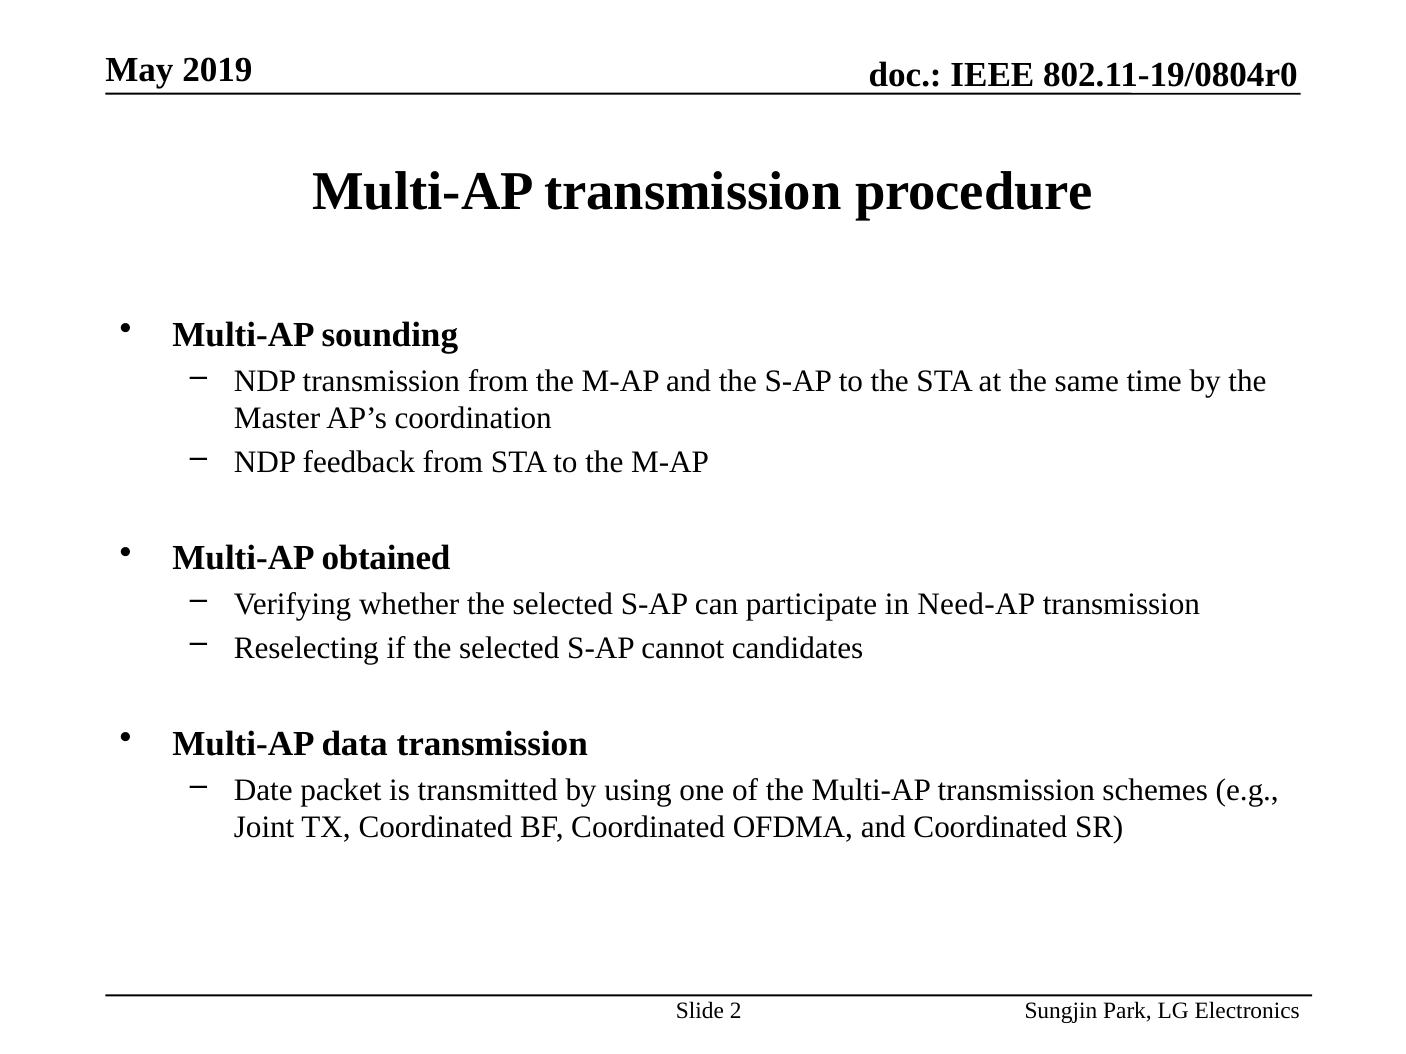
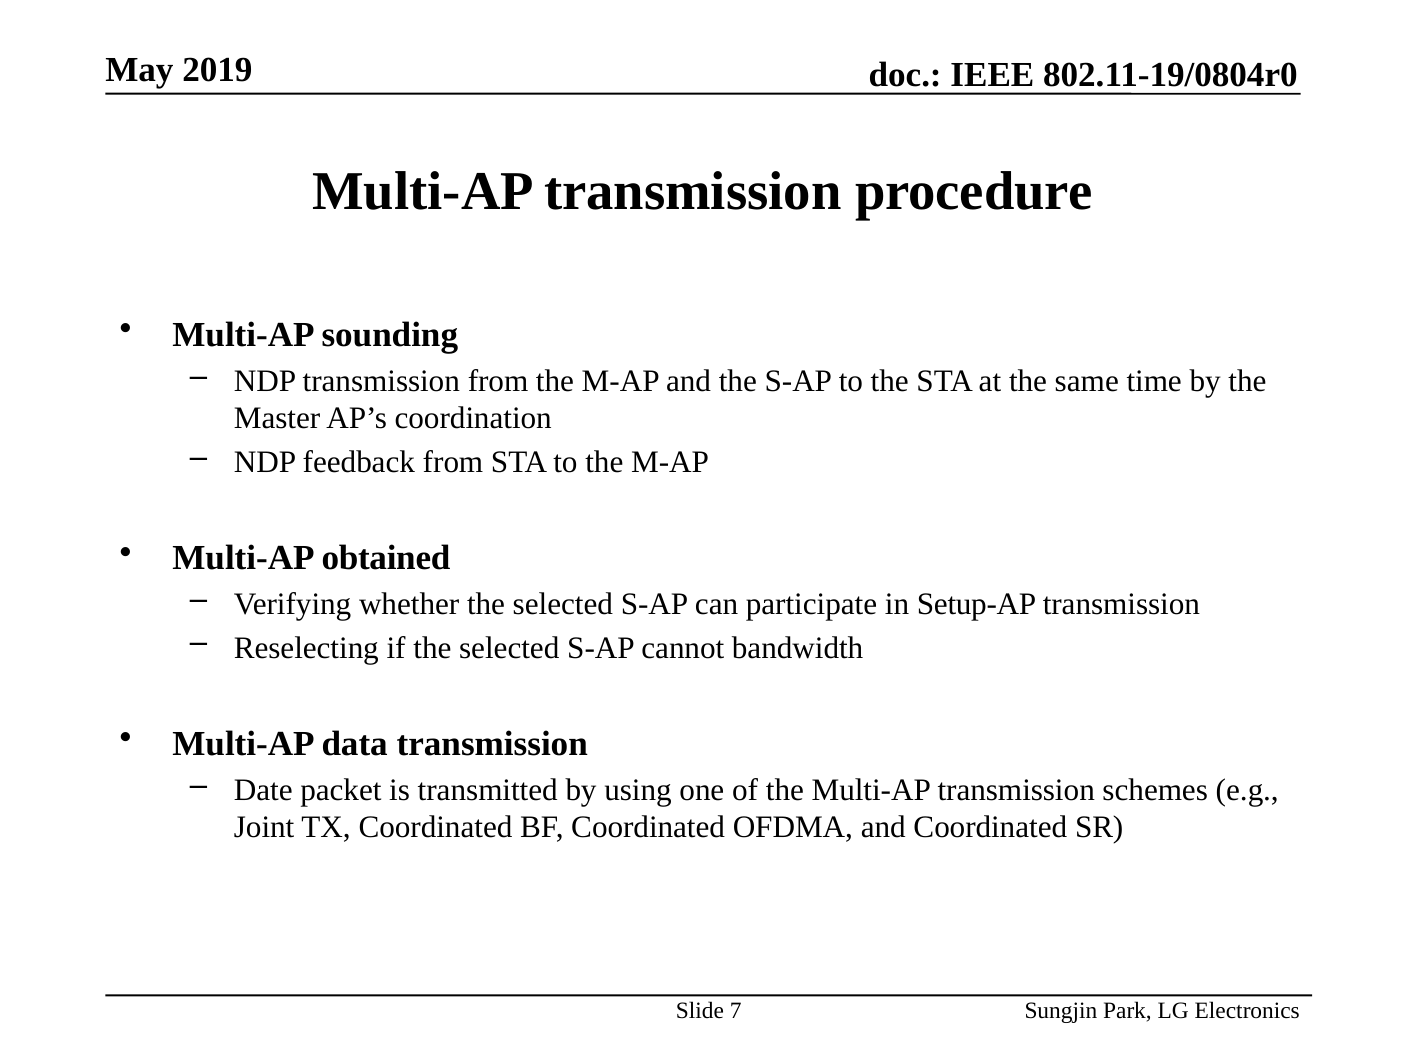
Need-AP: Need-AP -> Setup-AP (977, 604)
candidates: candidates -> bandwidth (798, 648)
2: 2 -> 7 (736, 1011)
